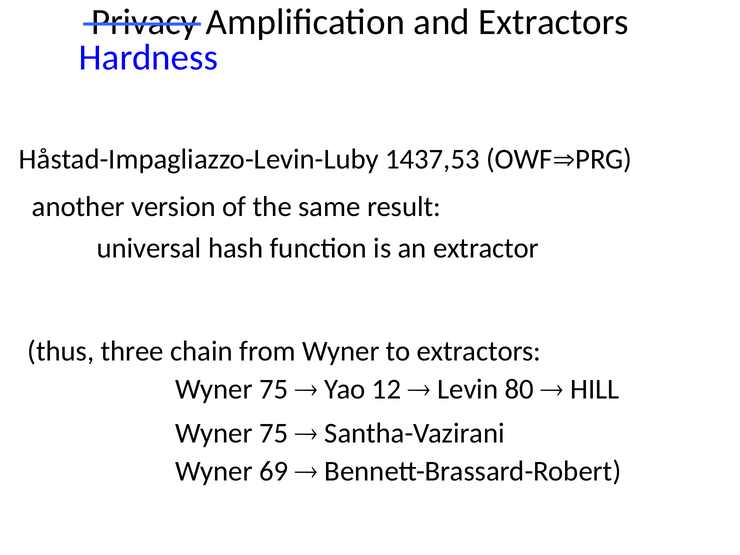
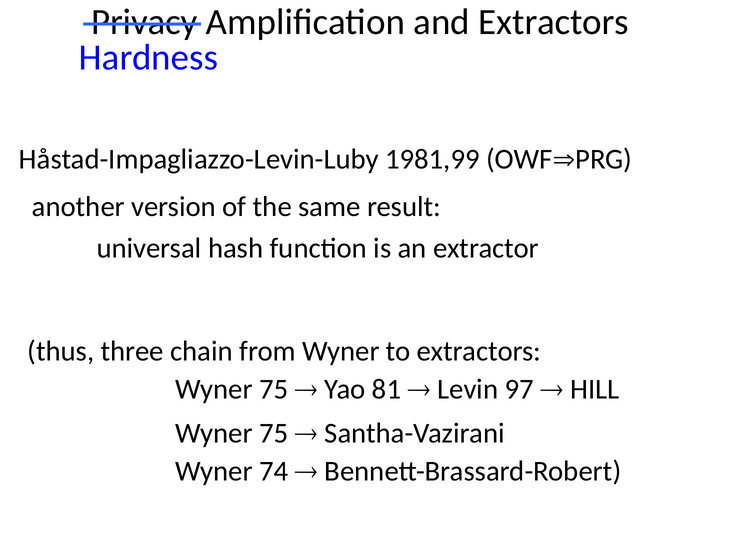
1437,53: 1437,53 -> 1981,99 (432, 159)
12: 12 -> 81 (387, 389)
80: 80 -> 97 (519, 389)
69: 69 -> 74 (274, 471)
